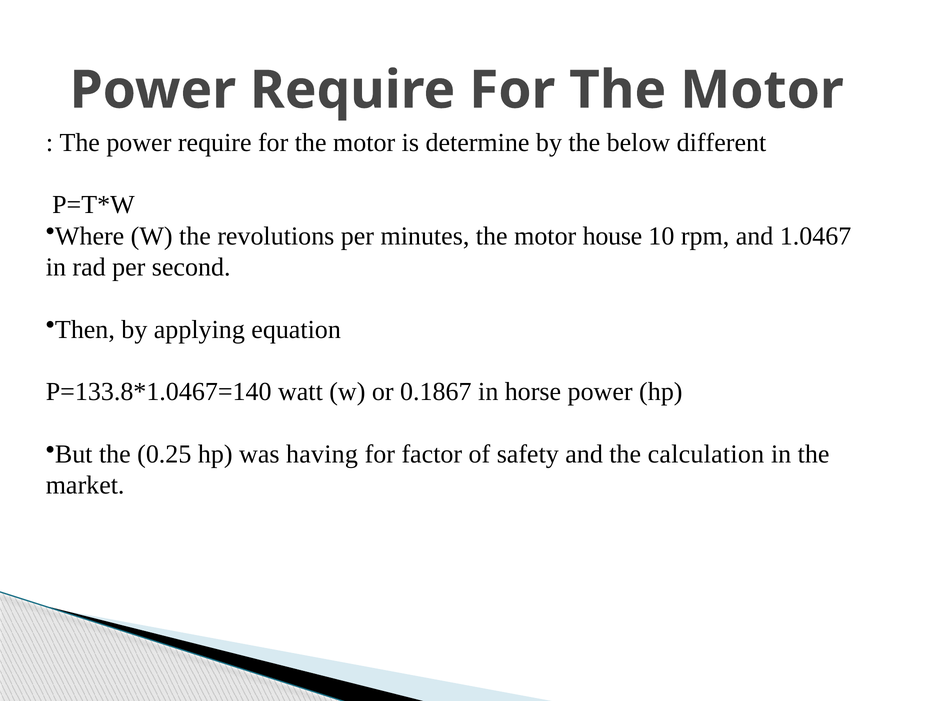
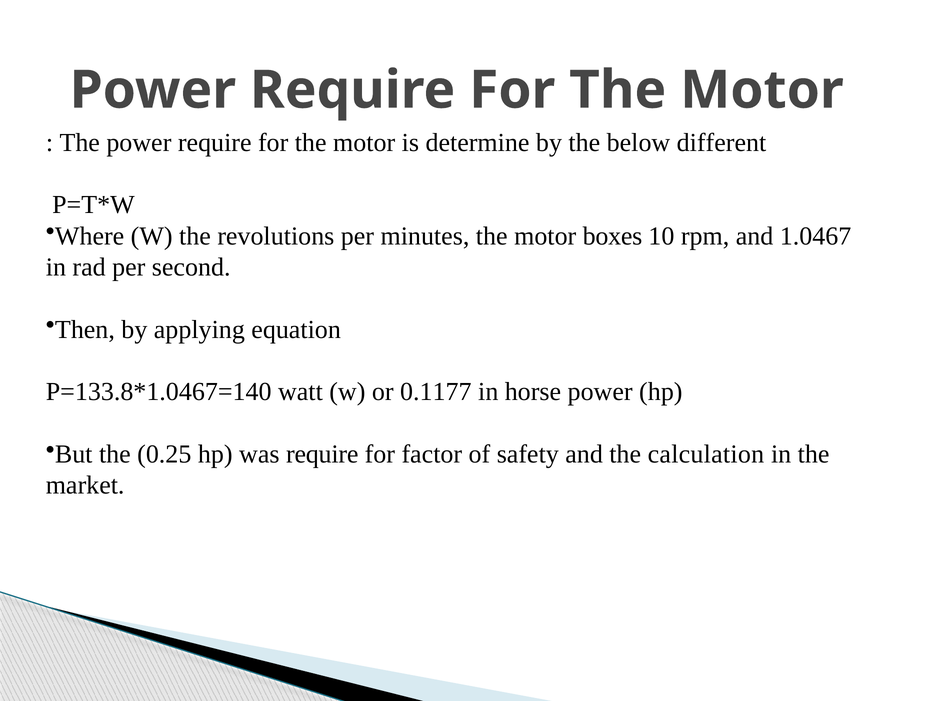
house: house -> boxes (612, 236)
0.1867: 0.1867 -> 0.1177 (436, 392)
was having: having -> require (322, 454)
